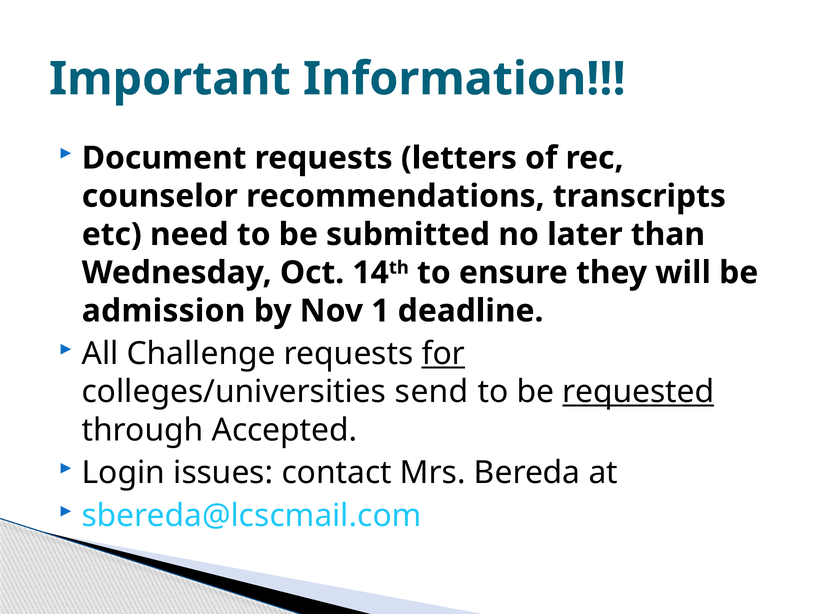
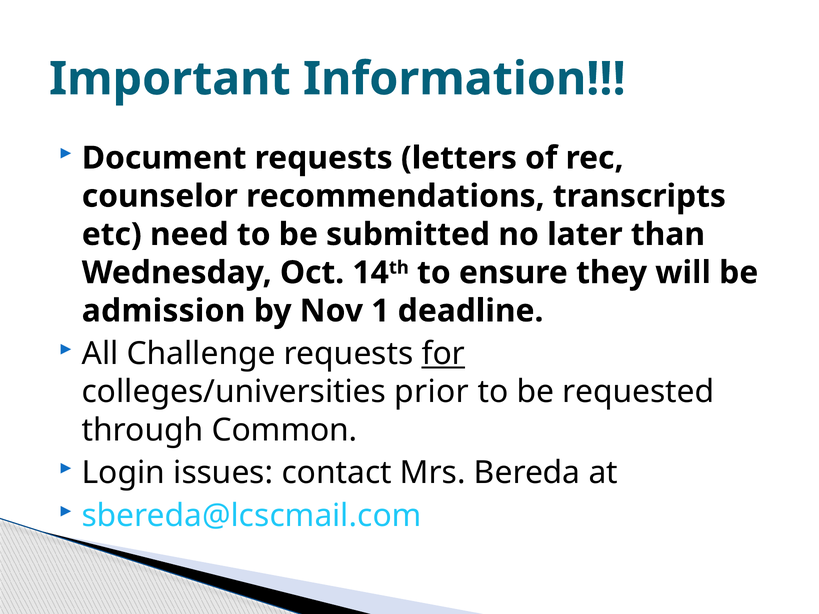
send: send -> prior (432, 392)
requested underline: present -> none (638, 392)
Accepted: Accepted -> Common (285, 430)
